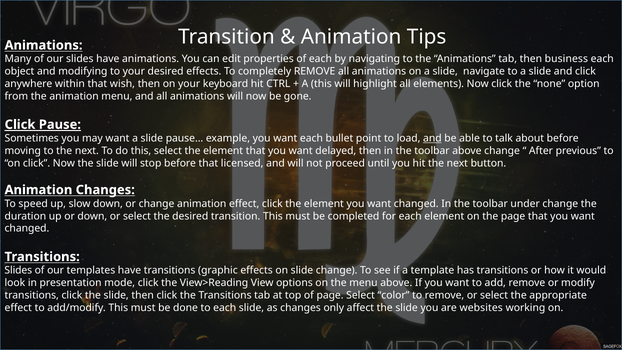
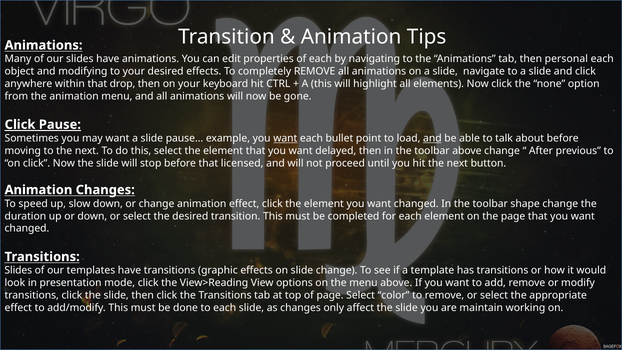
business: business -> personal (566, 59)
wish: wish -> drop (122, 84)
want underline: none -> present (285, 138)
under: under -> shape (525, 204)
websites: websites -> maintain (481, 308)
